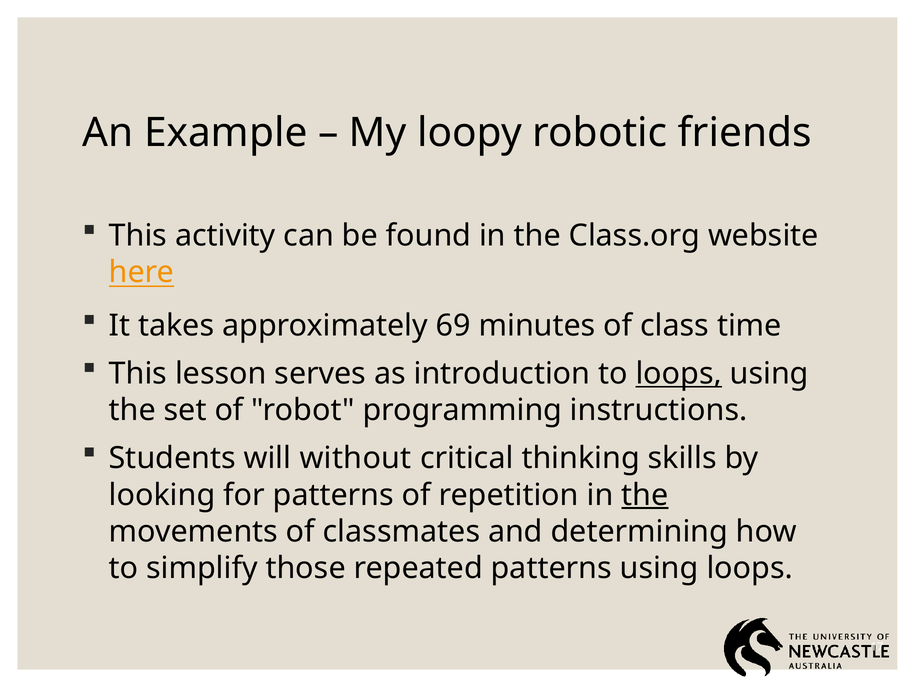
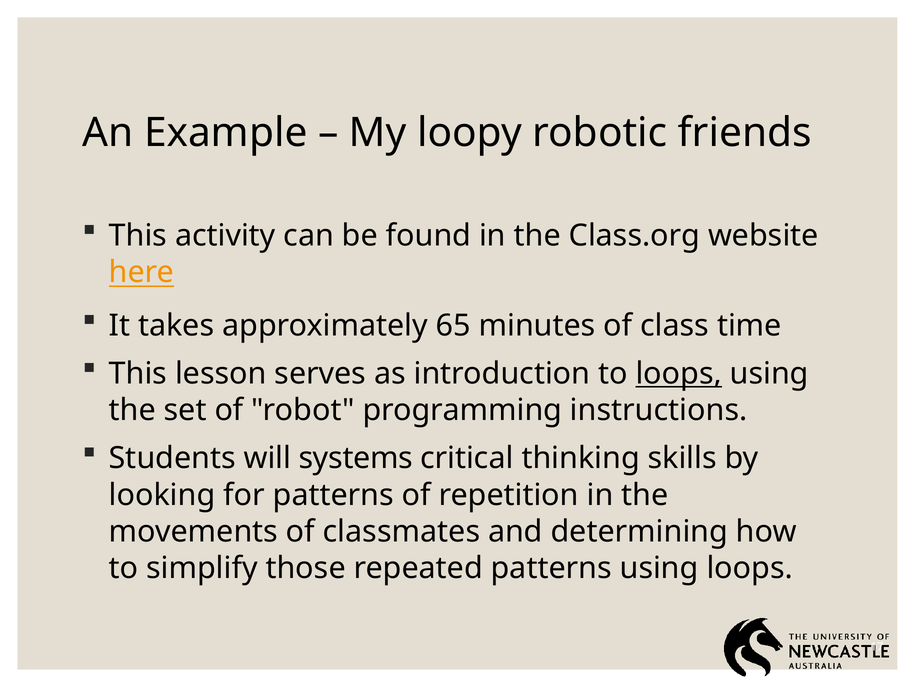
69: 69 -> 65 (453, 325)
without: without -> systems (356, 458)
the underline: present -> none (645, 494)
